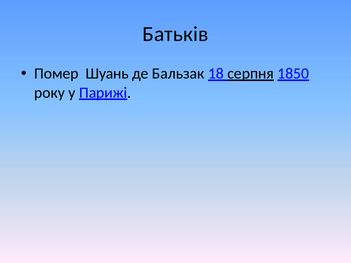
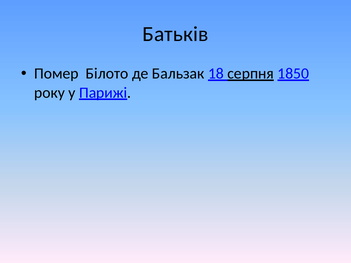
Шуань: Шуань -> Білото (107, 74)
